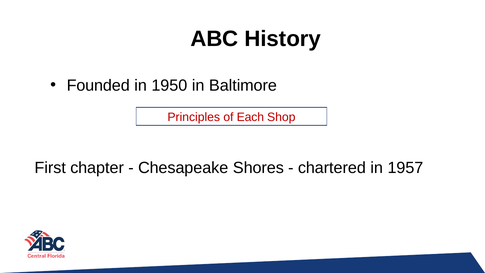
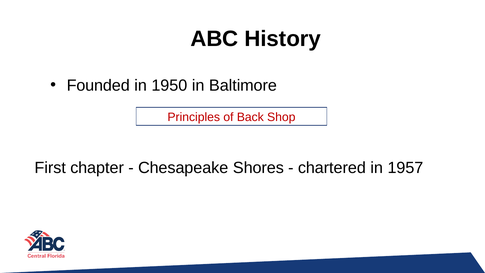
Each: Each -> Back (250, 117)
